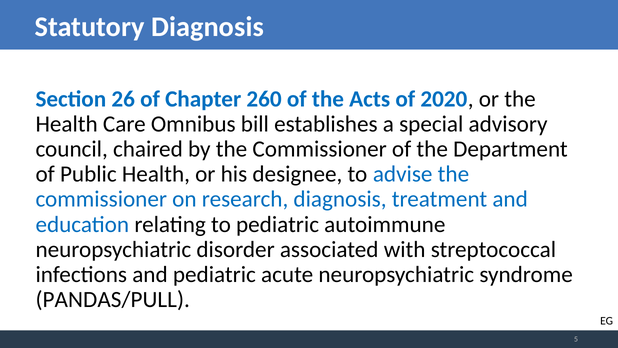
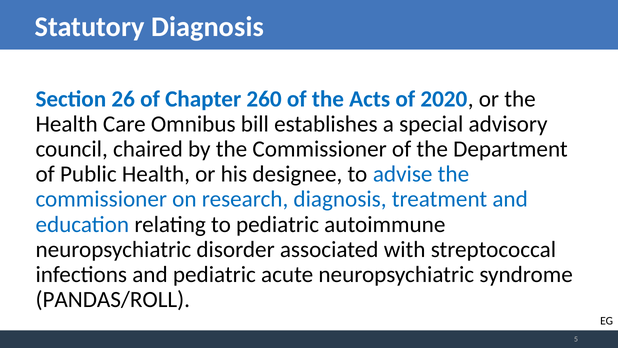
PANDAS/PULL: PANDAS/PULL -> PANDAS/ROLL (113, 299)
